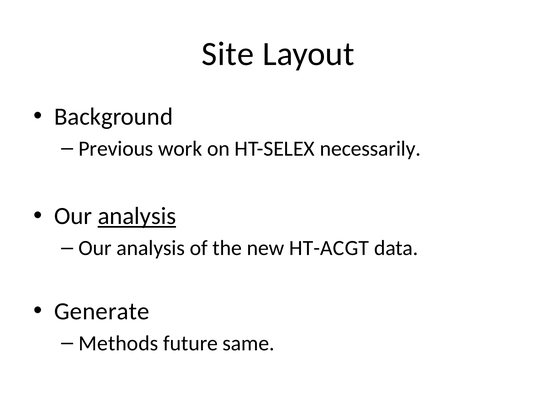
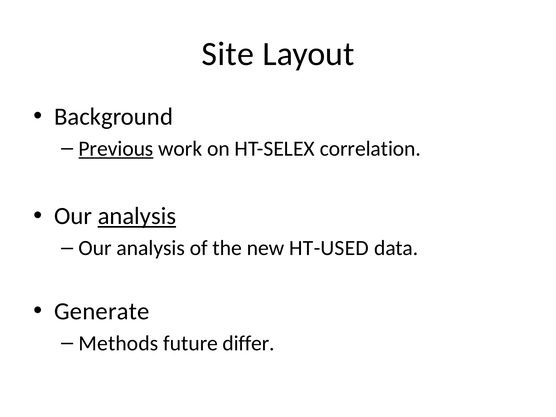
Previous underline: none -> present (116, 149)
necessarily: necessarily -> correlation (370, 149)
HT-ACGT: HT-ACGT -> HT-USED (329, 248)
same: same -> differ (249, 343)
